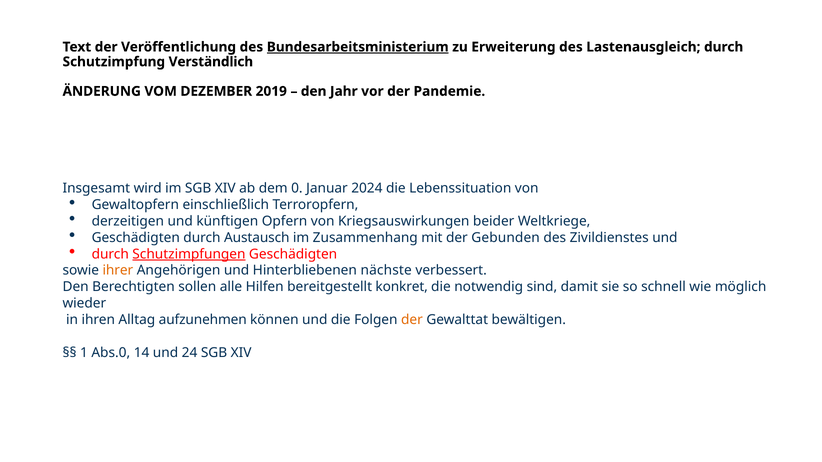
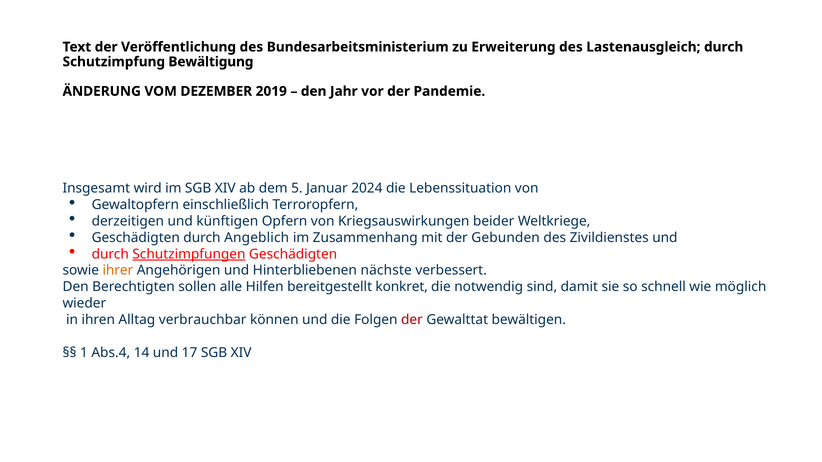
Bundesarbeitsministerium underline: present -> none (358, 47)
Verständlich: Verständlich -> Bewältigung (211, 62)
0: 0 -> 5 (297, 189)
Austausch: Austausch -> Angeblich (257, 238)
aufzunehmen: aufzunehmen -> verbrauchbar (203, 320)
der colour: orange -> red (412, 320)
Abs.0: Abs.0 -> Abs.4 (111, 353)
24: 24 -> 17 (190, 353)
